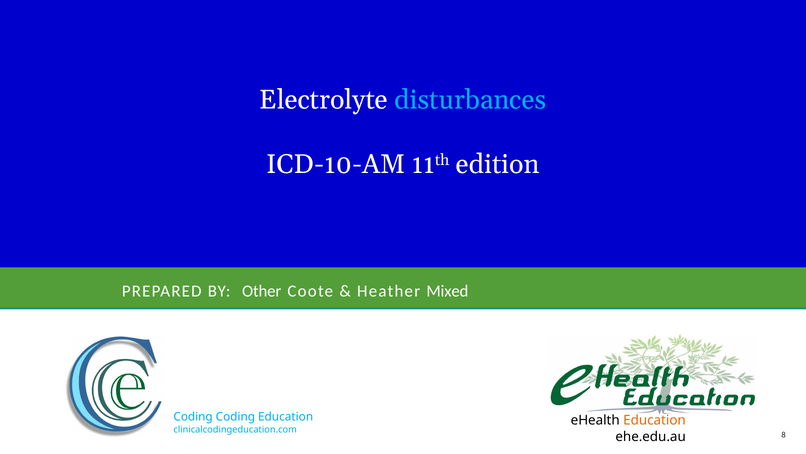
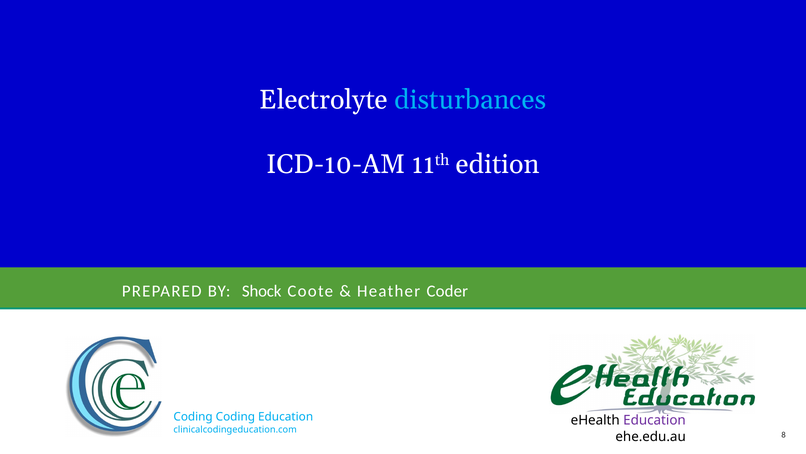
Other: Other -> Shock (262, 291)
Mixed: Mixed -> Coder (447, 291)
Education colour: orange -> purple (654, 420)
